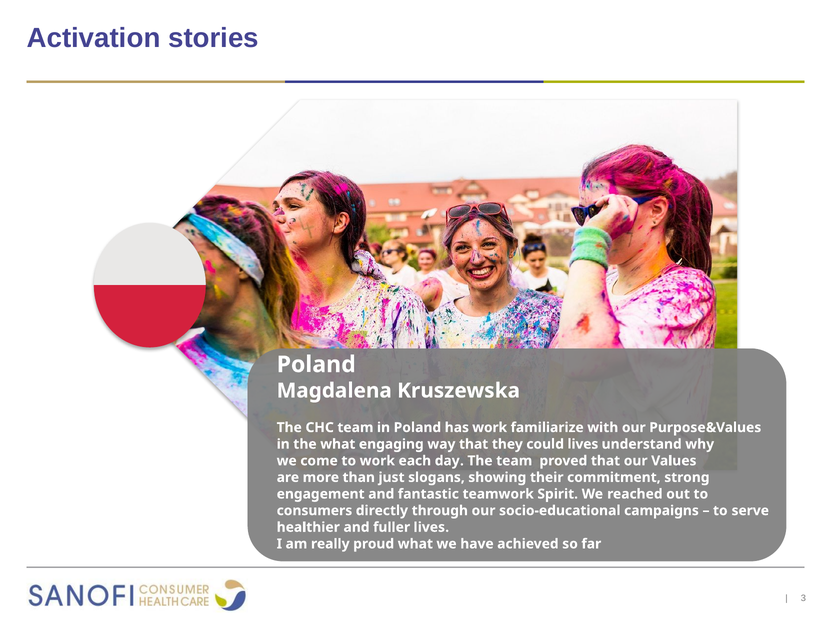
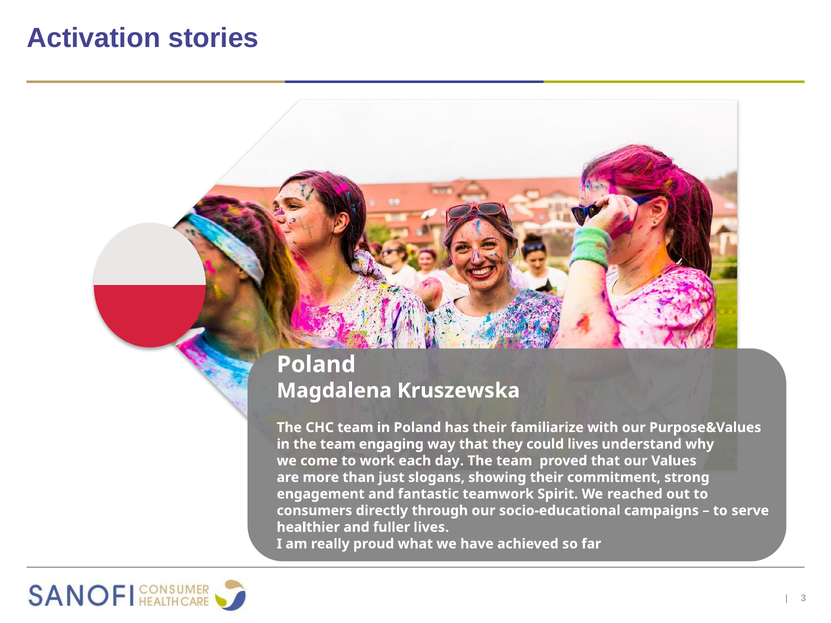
has work: work -> their (490, 428)
in the what: what -> team (338, 444)
